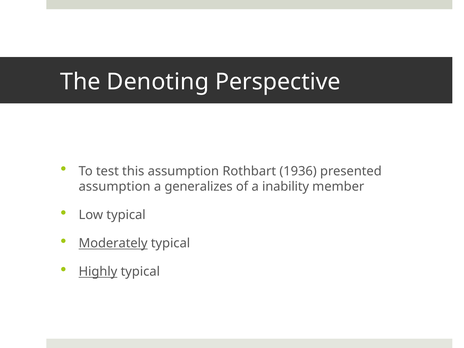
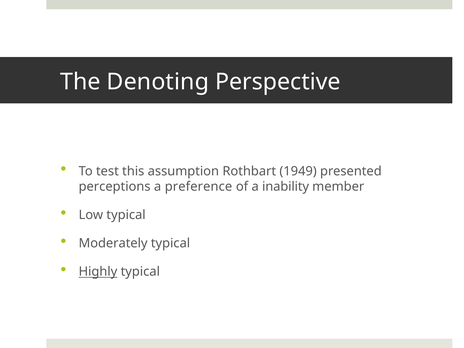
1936: 1936 -> 1949 (298, 171)
assumption: assumption -> perceptions (115, 187)
generalizes: generalizes -> preference (198, 187)
Moderately underline: present -> none (113, 243)
